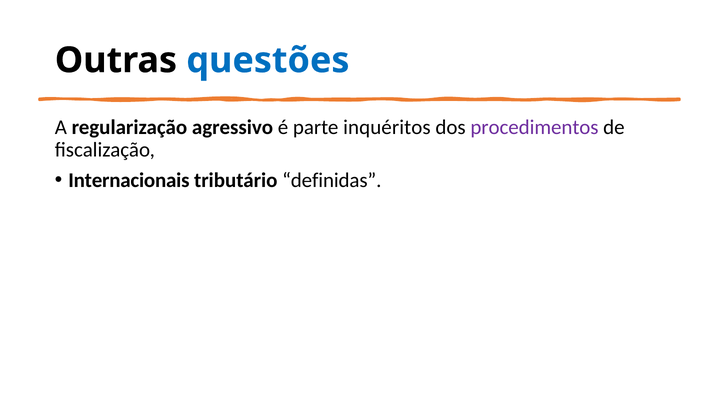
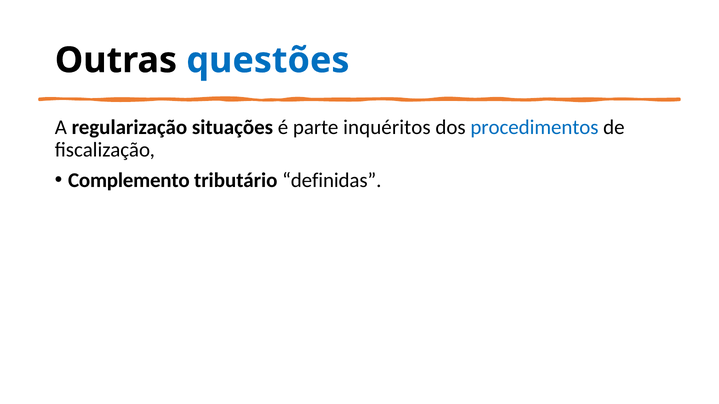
agressivo: agressivo -> situações (232, 128)
procedimentos colour: purple -> blue (534, 128)
Internacionais: Internacionais -> Complemento (129, 180)
